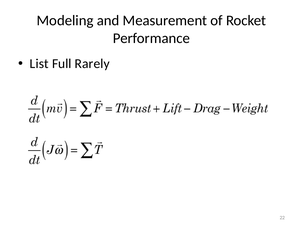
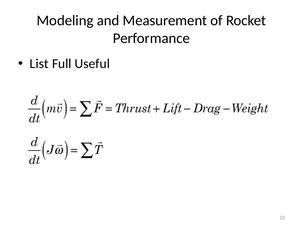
Rarely: Rarely -> Useful (92, 64)
